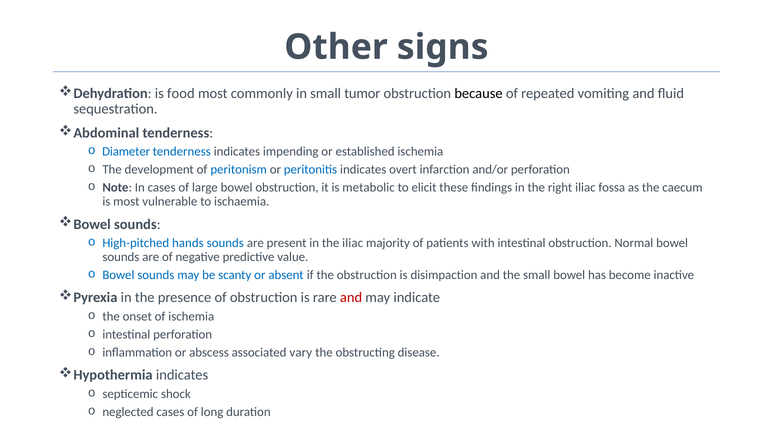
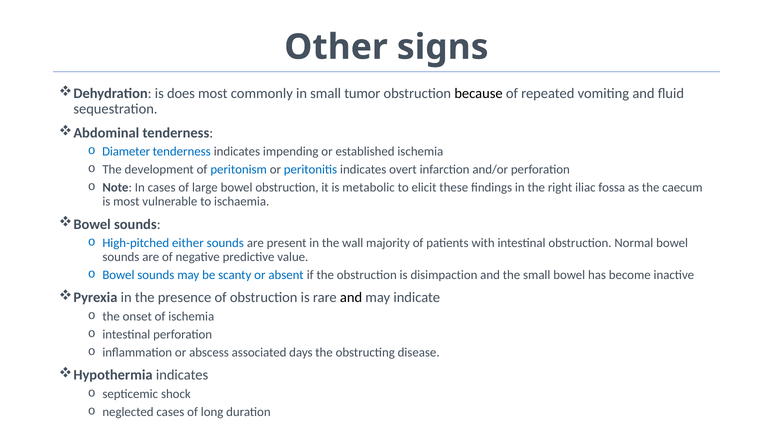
food: food -> does (181, 93)
hands: hands -> either (188, 243)
the iliac: iliac -> wall (353, 243)
and colour: red -> black (351, 298)
vary: vary -> days (301, 352)
